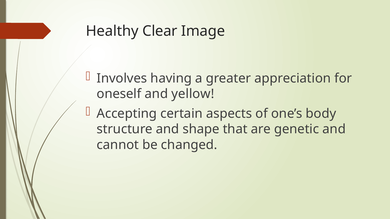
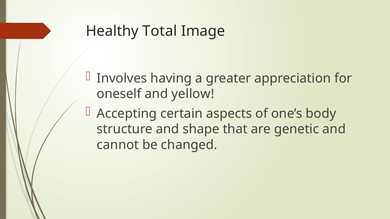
Clear: Clear -> Total (160, 31)
